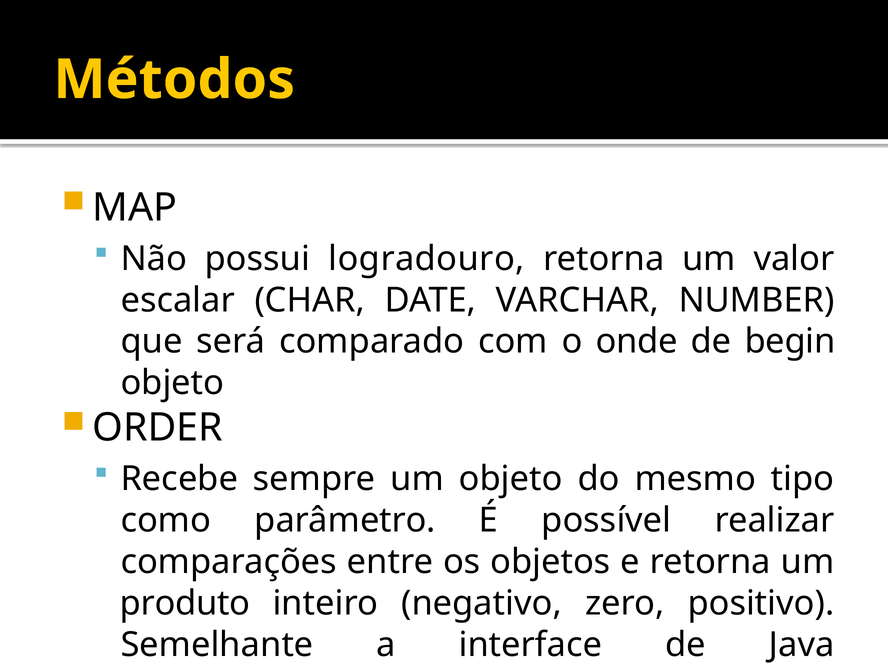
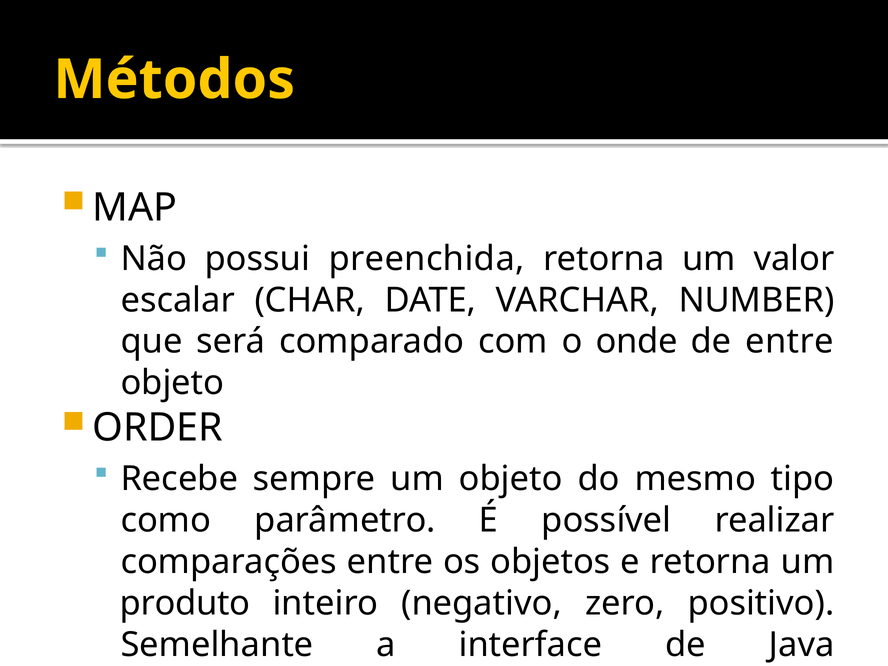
logradouro: logradouro -> preenchida (427, 259)
de begin: begin -> entre (790, 342)
